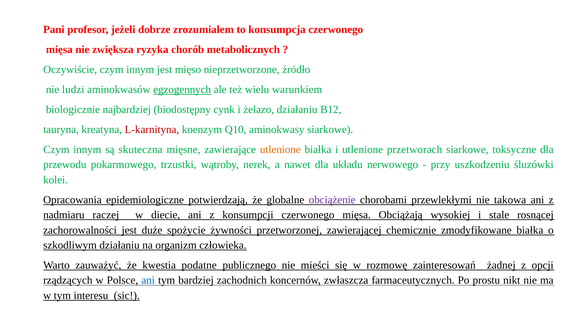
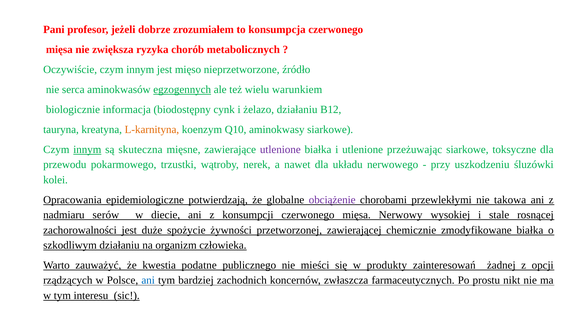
ludzi: ludzi -> serca (73, 90)
najbardziej: najbardziej -> informacja (127, 110)
L-karnityna colour: red -> orange (152, 130)
innym underline: none -> present (87, 150)
utlenione colour: orange -> purple (280, 150)
przetworach: przetworach -> przeżuwając (415, 150)
raczej: raczej -> serów (106, 215)
Obciążają: Obciążają -> Nerwowy (401, 215)
rozmowę: rozmowę -> produkty (387, 265)
